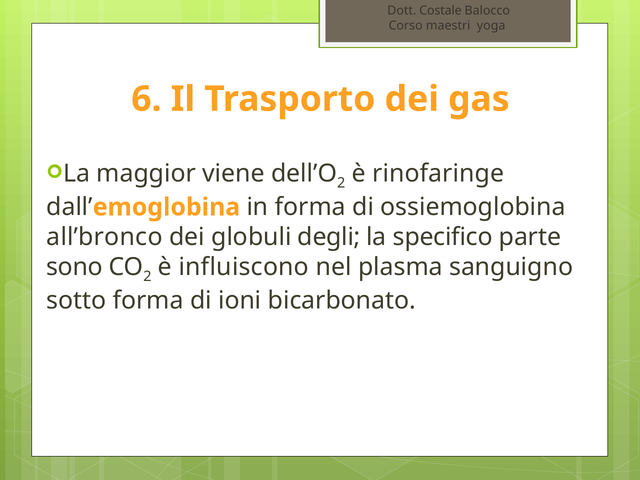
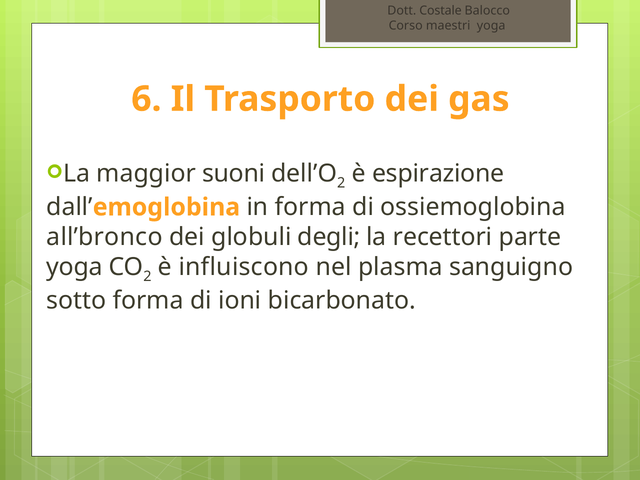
viene: viene -> suoni (234, 173)
rinofaringe: rinofaringe -> espirazione (438, 173)
specifico: specifico -> recettori (443, 237)
sono: sono -> yoga (74, 267)
